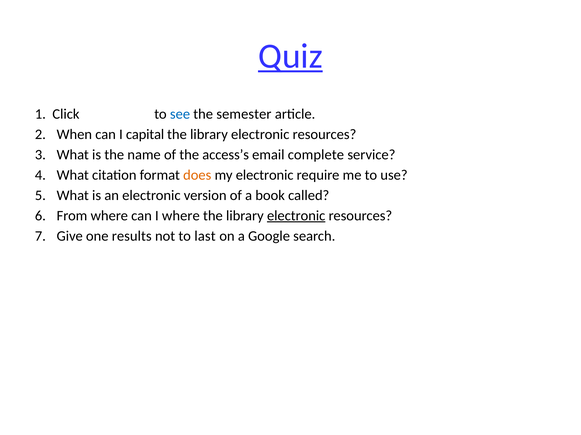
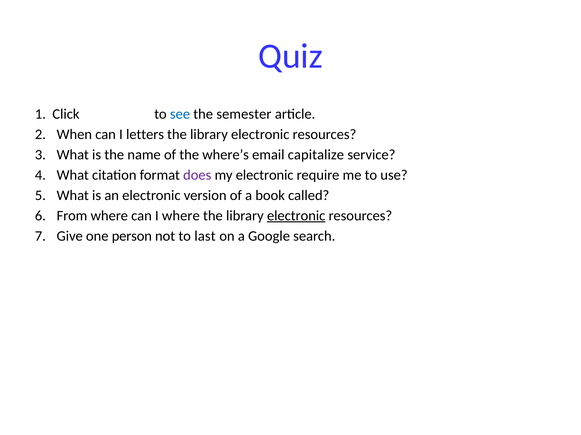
Quiz underline: present -> none (290, 56)
capital: capital -> letters (145, 135)
access’s: access’s -> where’s (226, 155)
complete: complete -> capitalize (316, 155)
does colour: orange -> purple (197, 175)
results: results -> person (132, 236)
